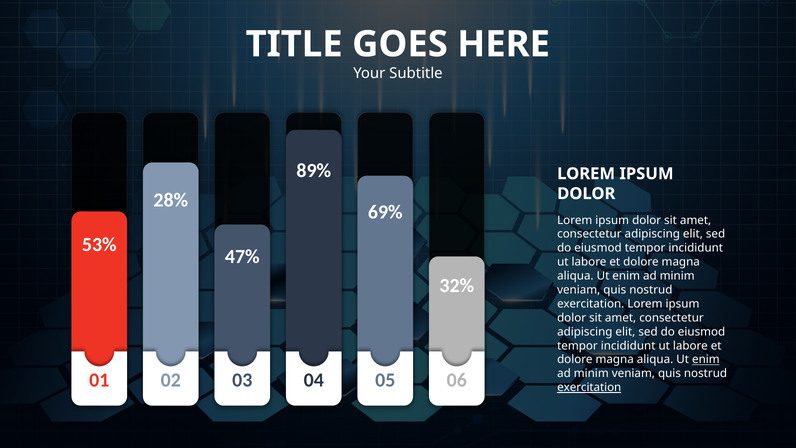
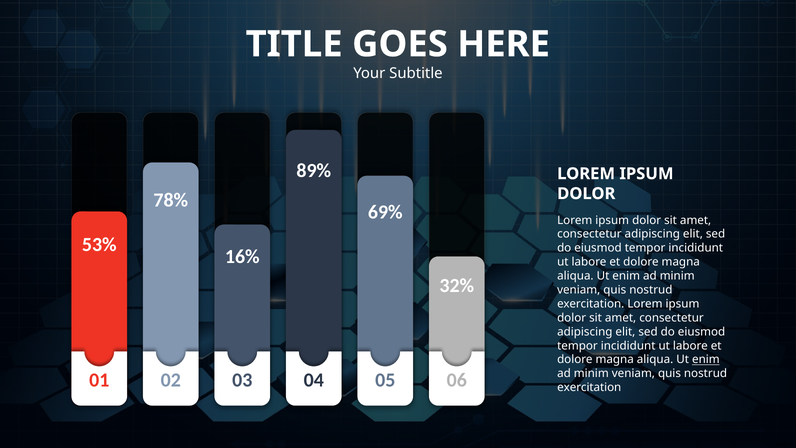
28%: 28% -> 78% (171, 200)
47%: 47% -> 16% (242, 257)
exercitation underline: present -> none (589, 387)
